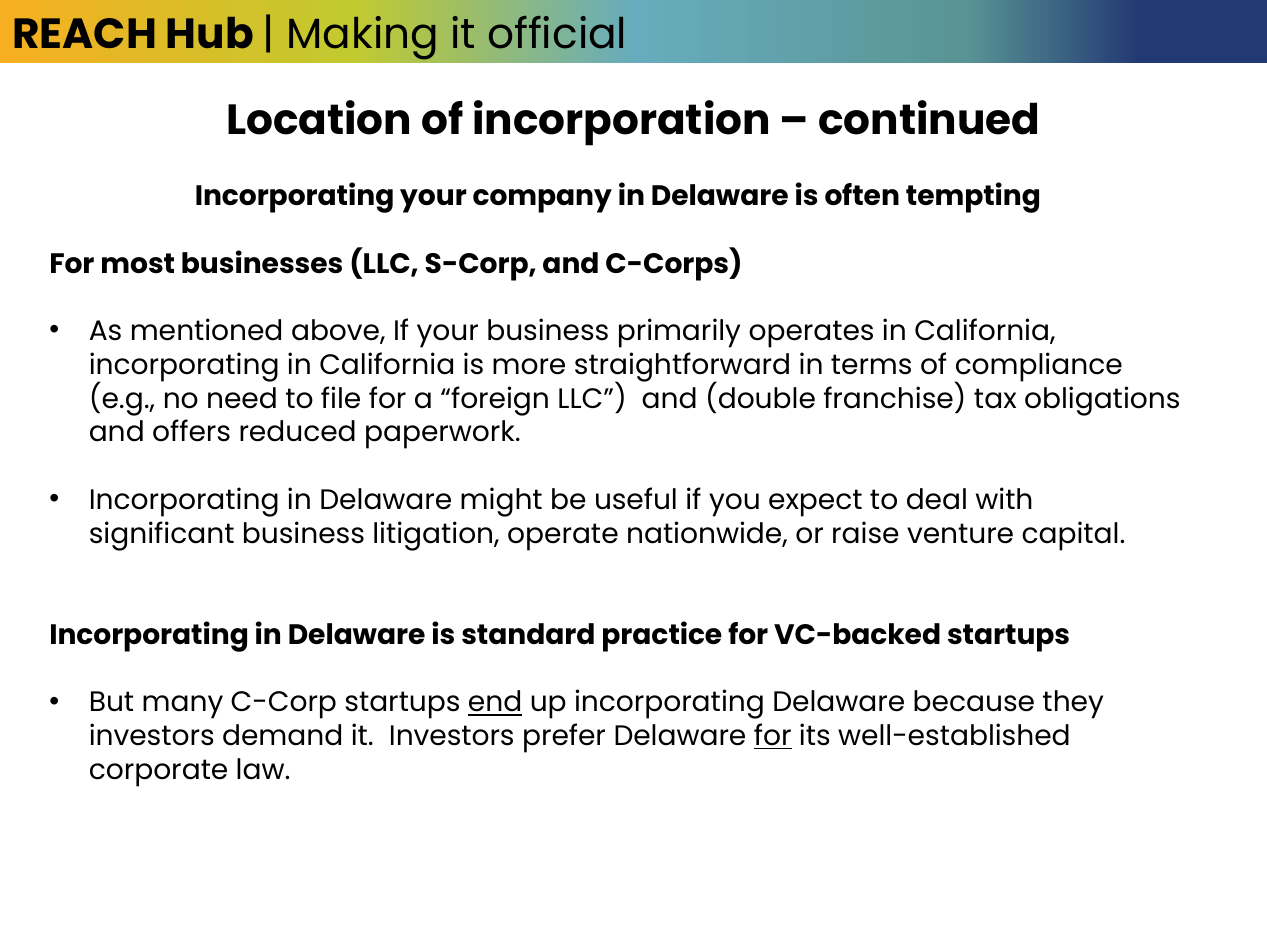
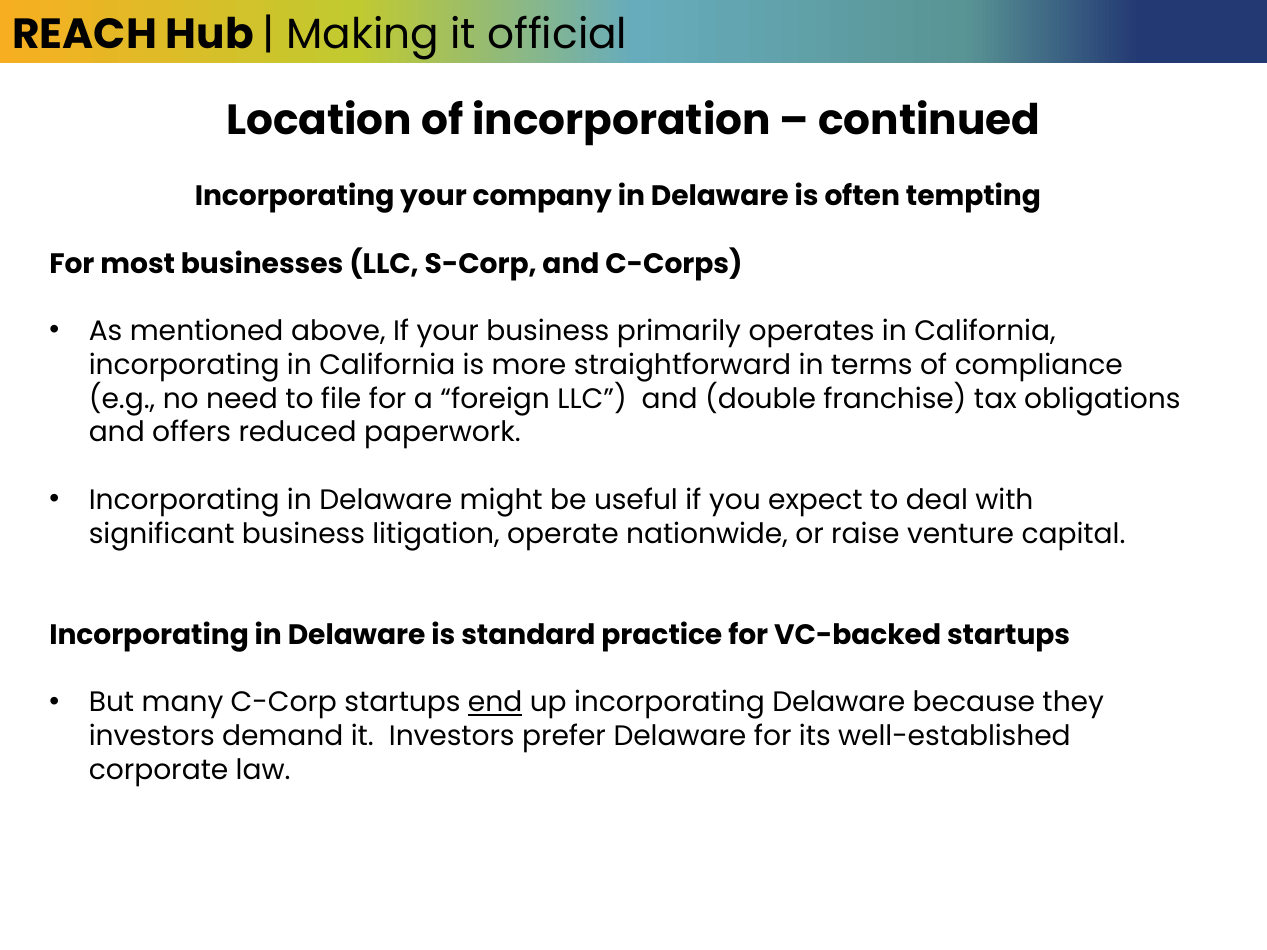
for underline: present -> none (773, 737)
